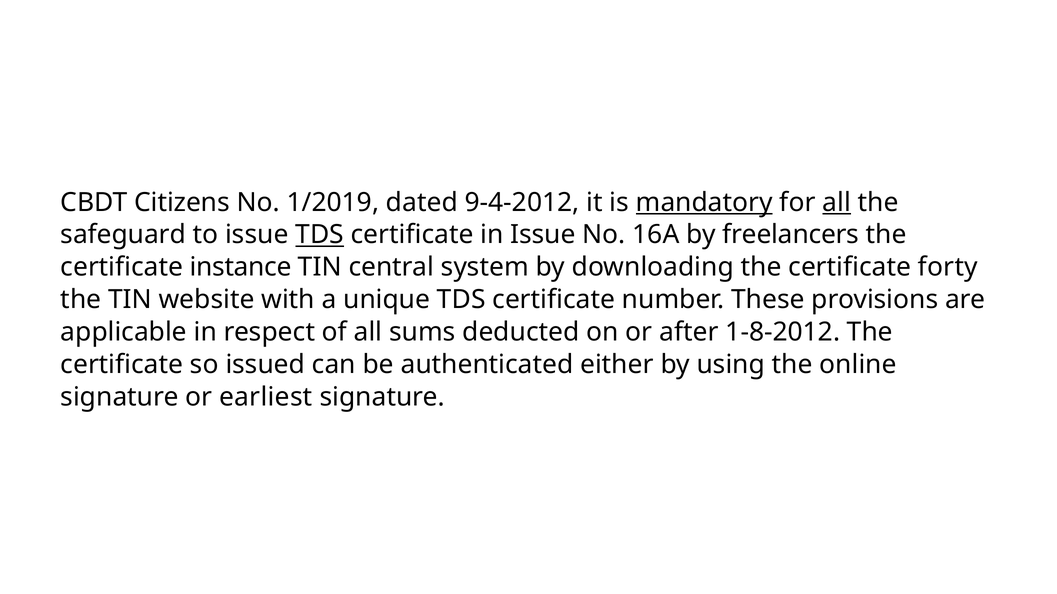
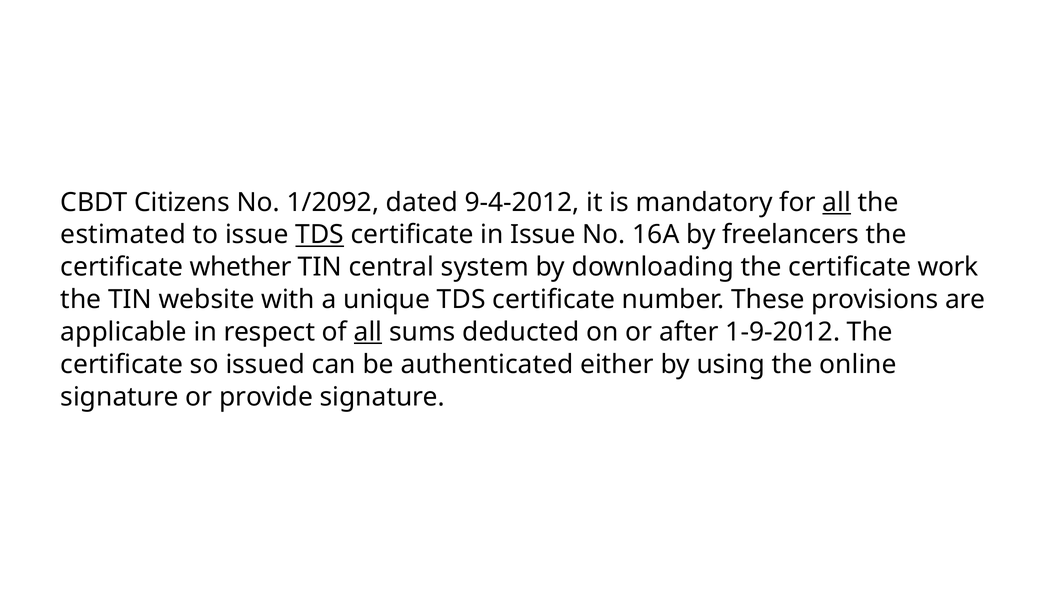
1/2019: 1/2019 -> 1/2092 (333, 203)
mandatory underline: present -> none (704, 203)
safeguard: safeguard -> estimated (123, 235)
instance: instance -> whether (241, 267)
forty: forty -> work (948, 267)
all underline: none -> present (368, 332)
1-8-2012: 1-8-2012 -> 1-9-2012 (783, 332)
earliest: earliest -> provide (266, 397)
